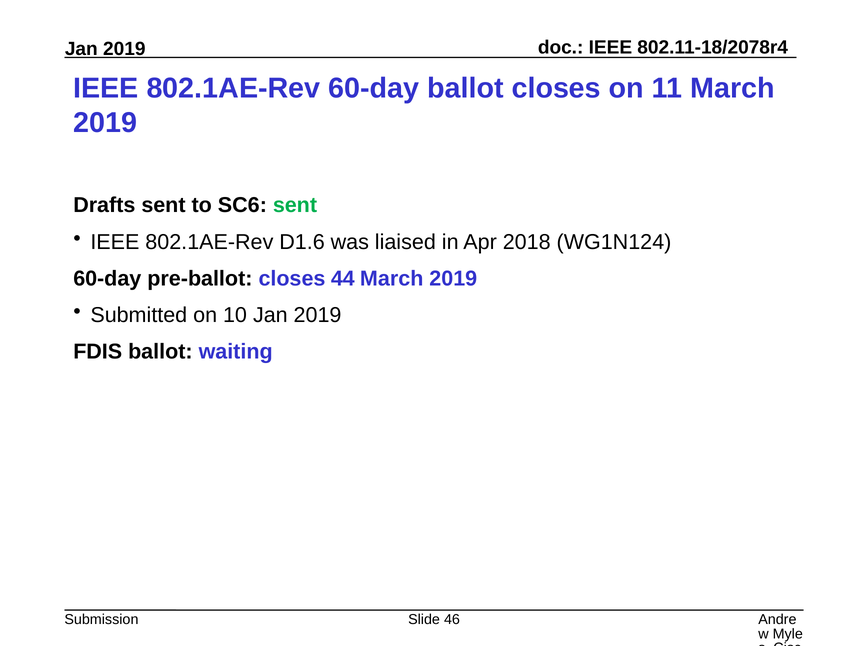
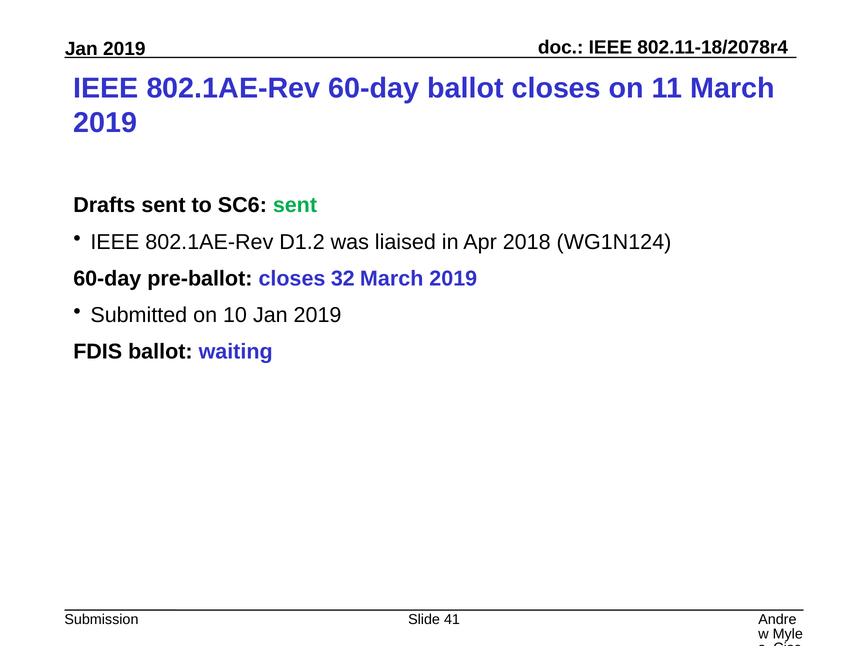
D1.6: D1.6 -> D1.2 (302, 242)
44: 44 -> 32 (343, 279)
46: 46 -> 41 (452, 619)
